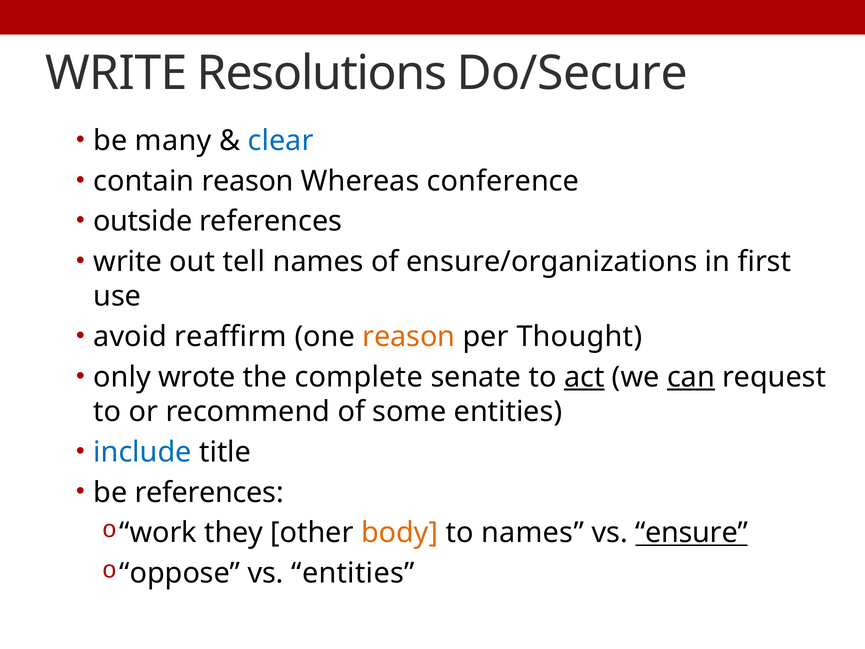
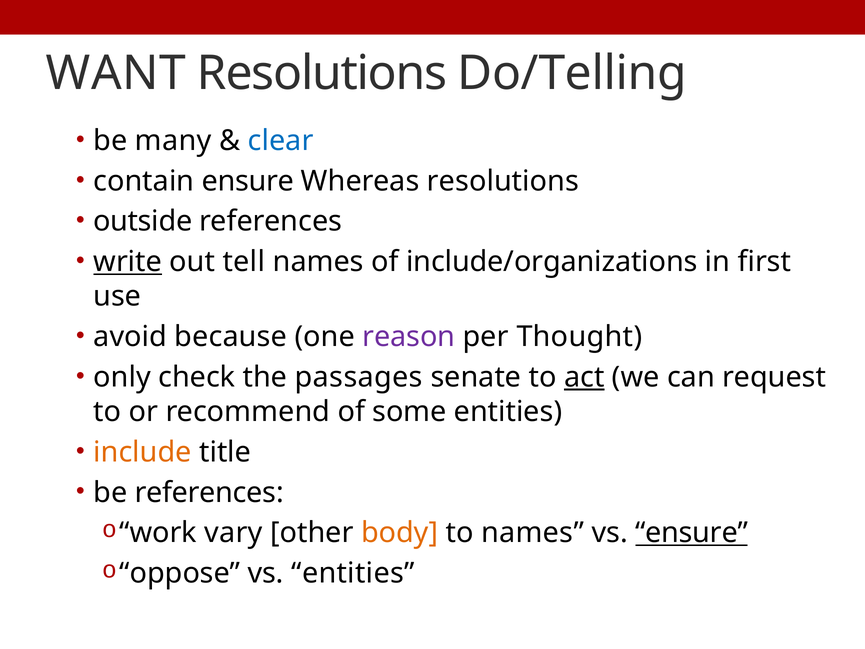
WRITE: WRITE -> WANT (116, 74)
Do/Secure: Do/Secure -> Do/Telling (572, 74)
contain reason: reason -> ensure (248, 181)
Whereas conference: conference -> resolutions (503, 181)
write underline: none -> present (128, 262)
ensure/organizations: ensure/organizations -> include/organizations (552, 262)
reaffirm: reaffirm -> because (231, 337)
reason colour: orange -> purple (409, 337)
wrote: wrote -> check (197, 377)
complete: complete -> passages (359, 377)
can underline: present -> none (691, 377)
include colour: blue -> orange (143, 452)
they: they -> vary (233, 533)
